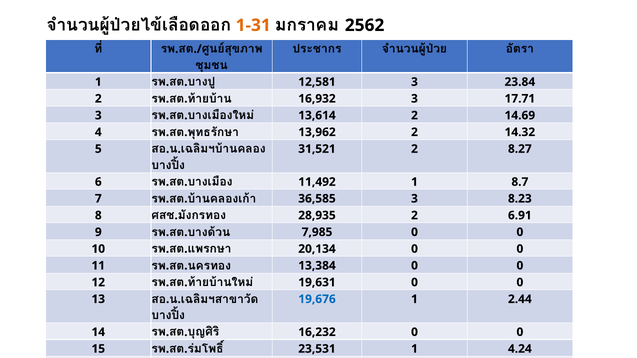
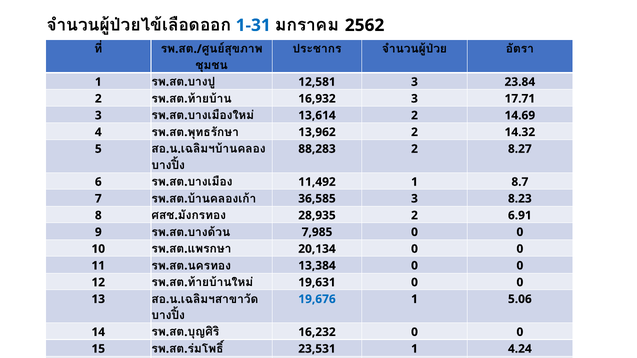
1-31 colour: orange -> blue (253, 25)
31,521: 31,521 -> 88,283 (317, 149)
2.44: 2.44 -> 5.06 (520, 299)
